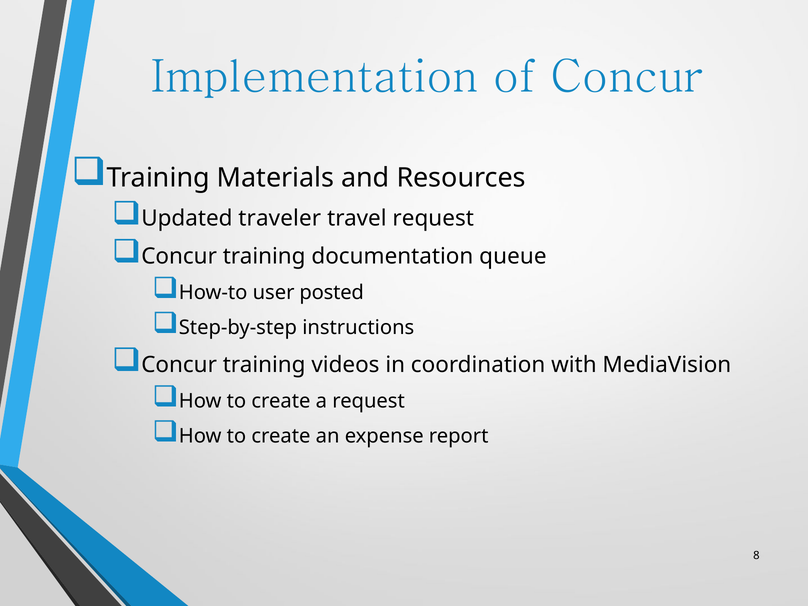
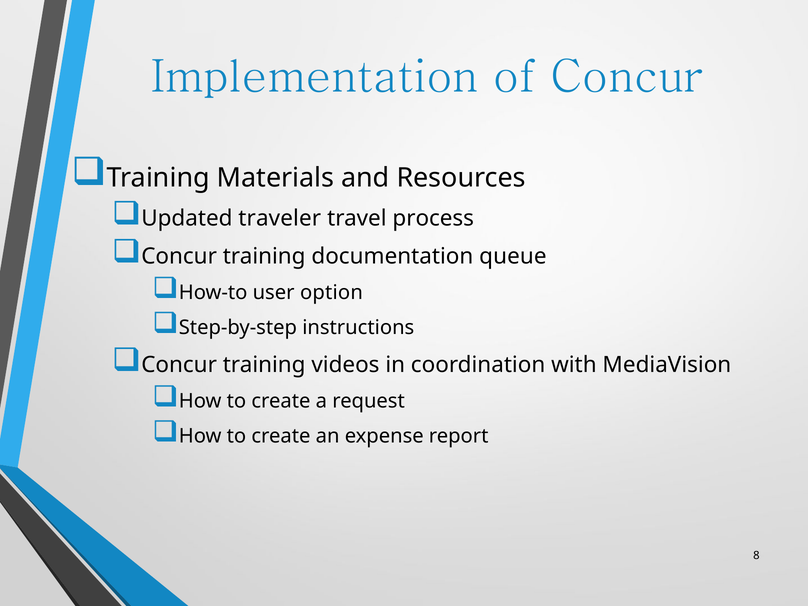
travel request: request -> process (433, 218)
posted: posted -> option (331, 293)
